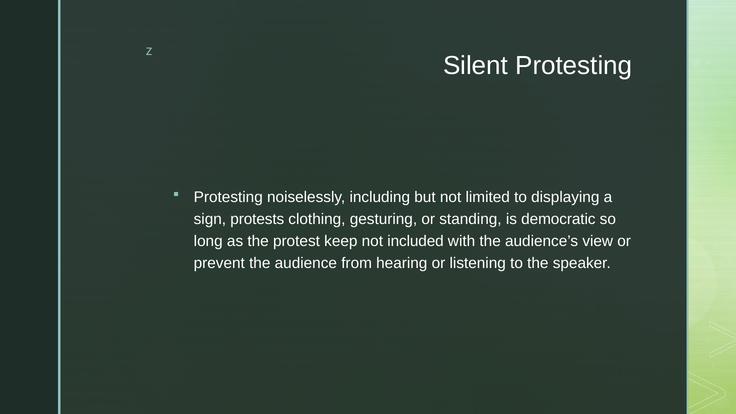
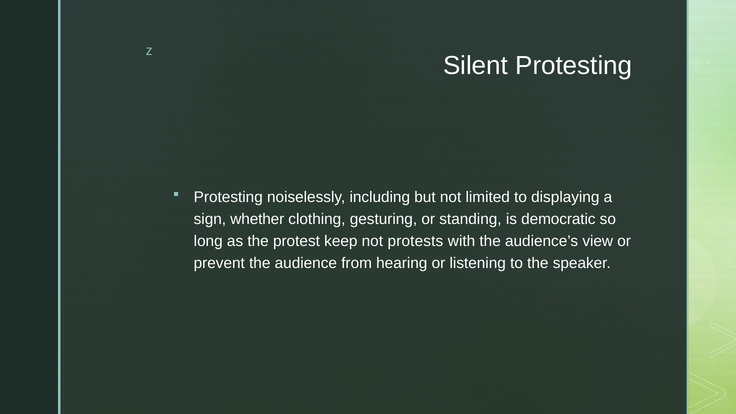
protests: protests -> whether (257, 219)
included: included -> protests (415, 241)
